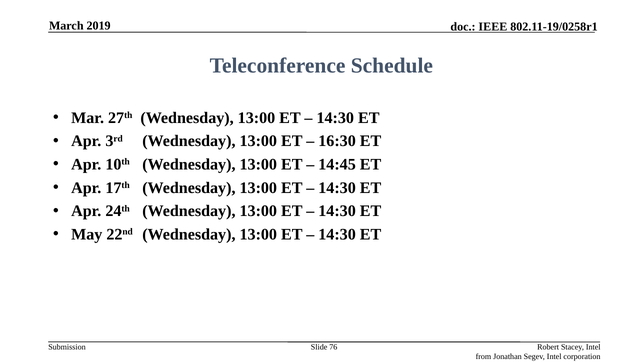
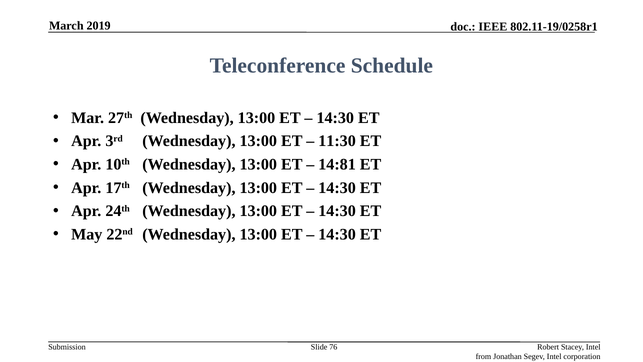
16:30: 16:30 -> 11:30 (337, 141)
14:45: 14:45 -> 14:81 (337, 164)
